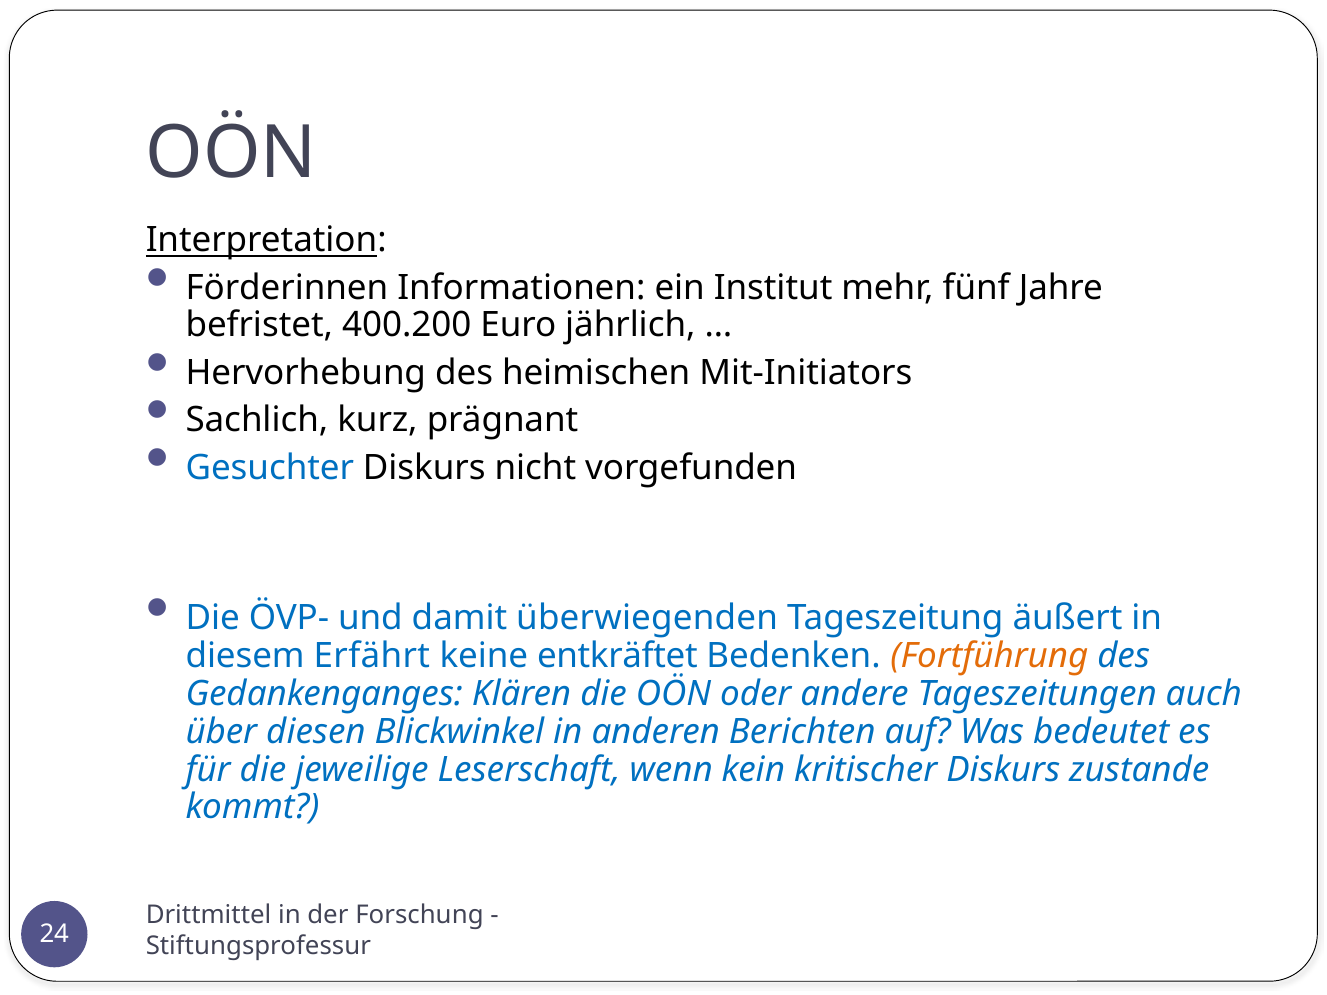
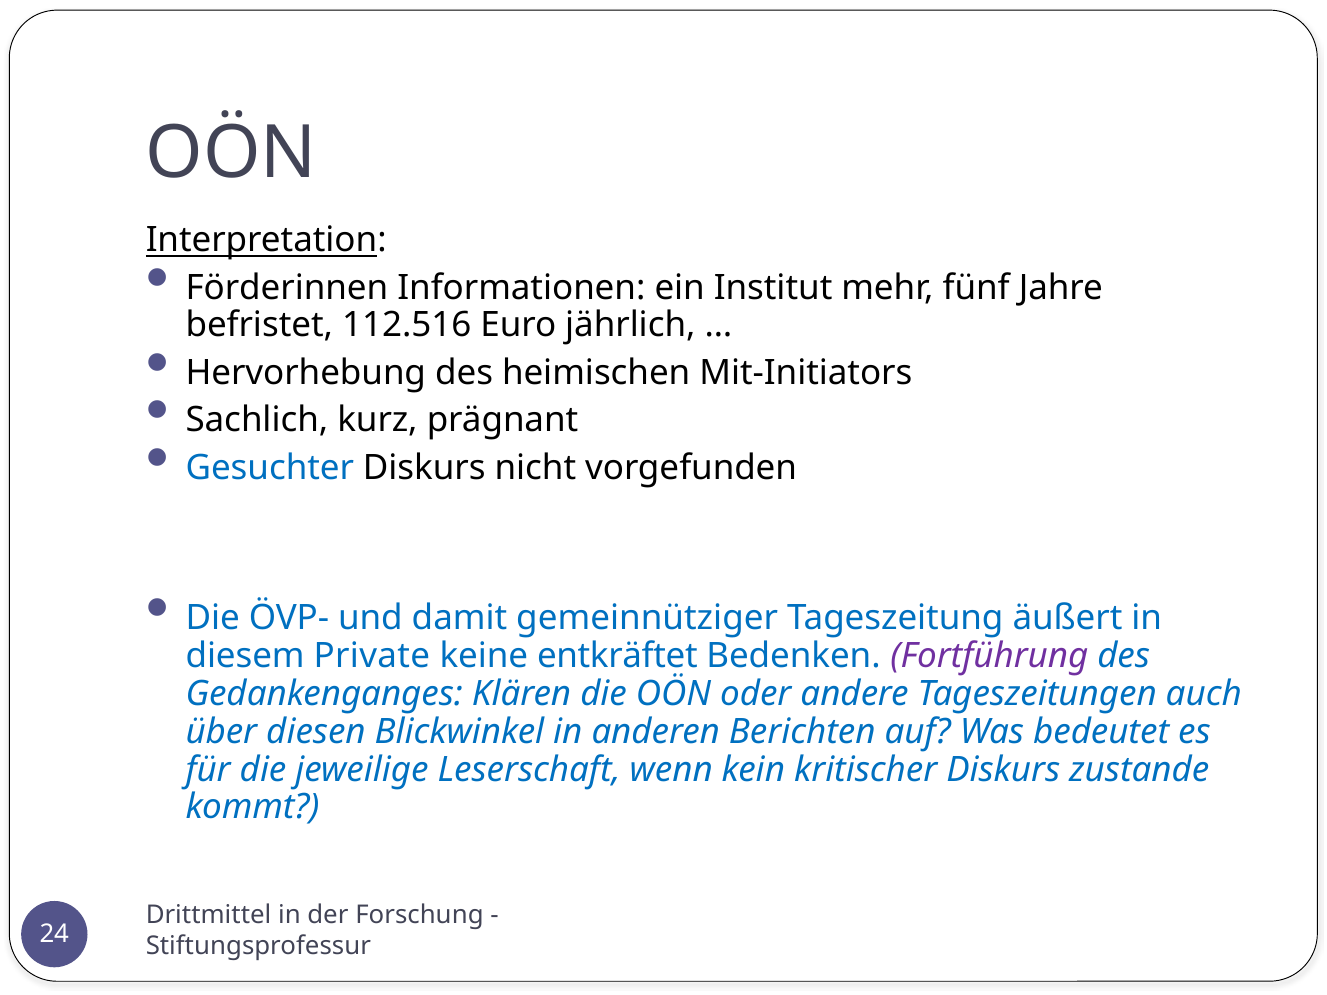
400.200: 400.200 -> 112.516 (407, 325)
überwiegenden: überwiegenden -> gemeinnütziger (647, 618)
Erfährt: Erfährt -> Private (372, 656)
Fortführung colour: orange -> purple (989, 656)
